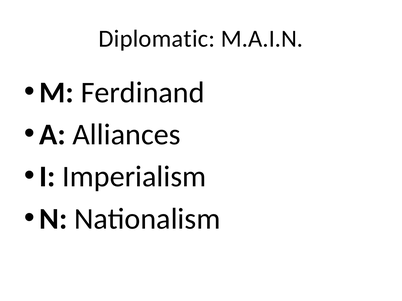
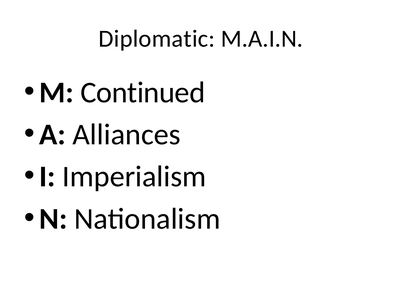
Ferdinand: Ferdinand -> Continued (143, 93)
